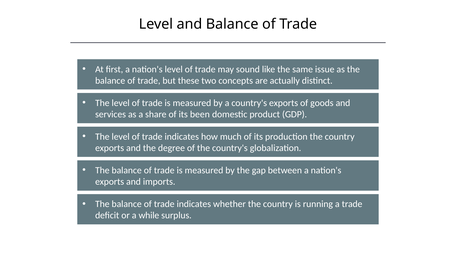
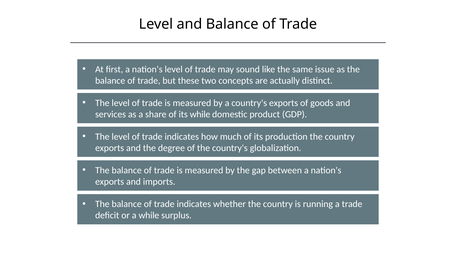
its been: been -> while (200, 114)
